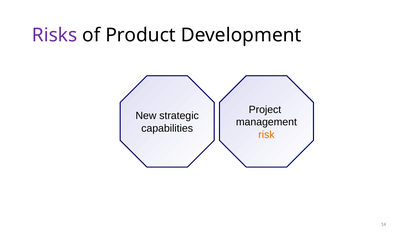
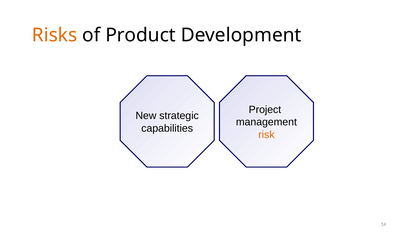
Risks colour: purple -> orange (55, 35)
